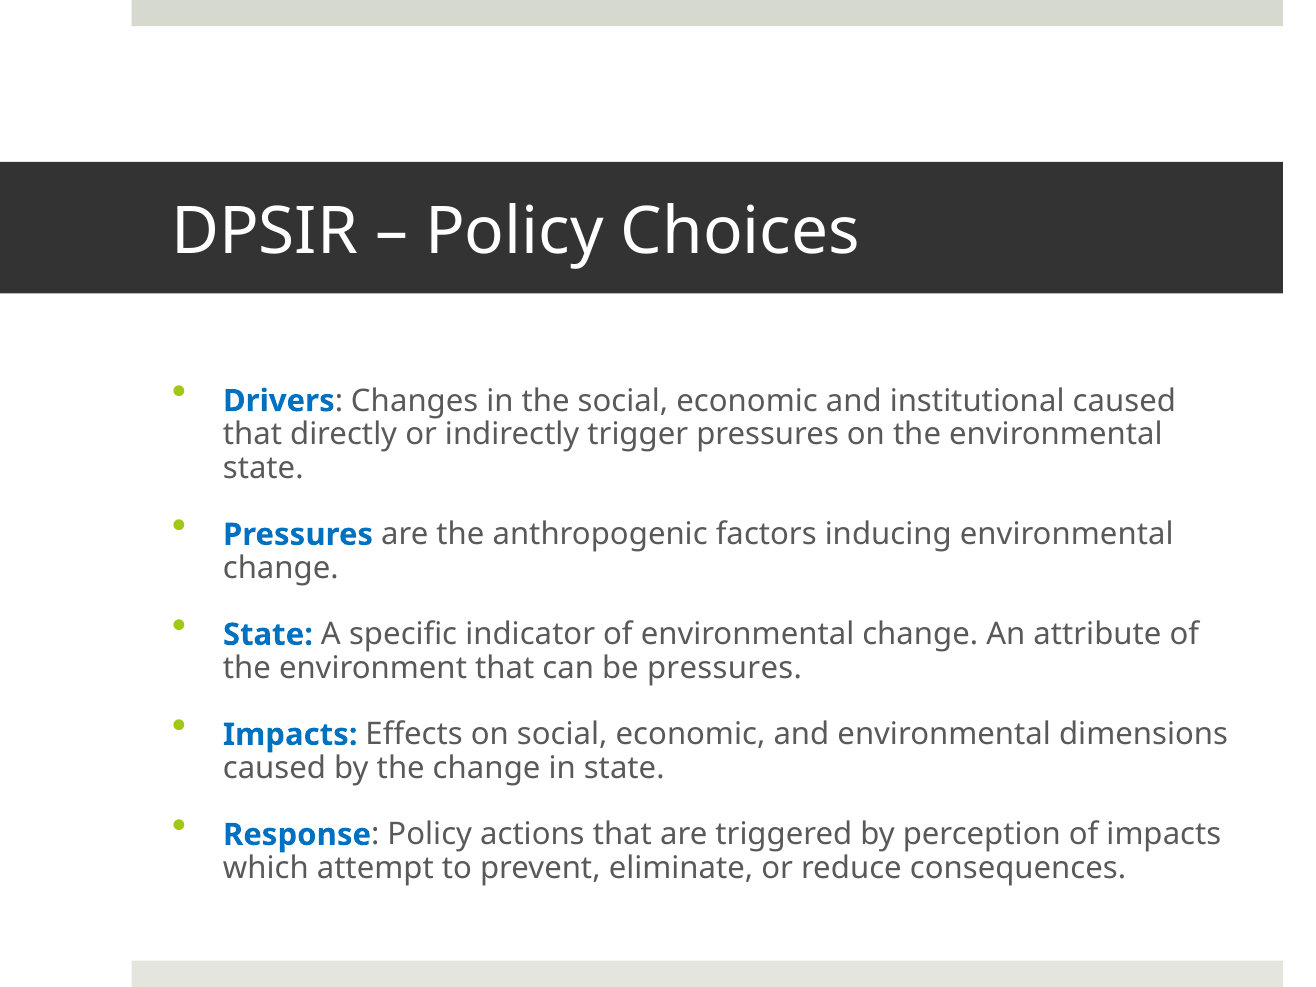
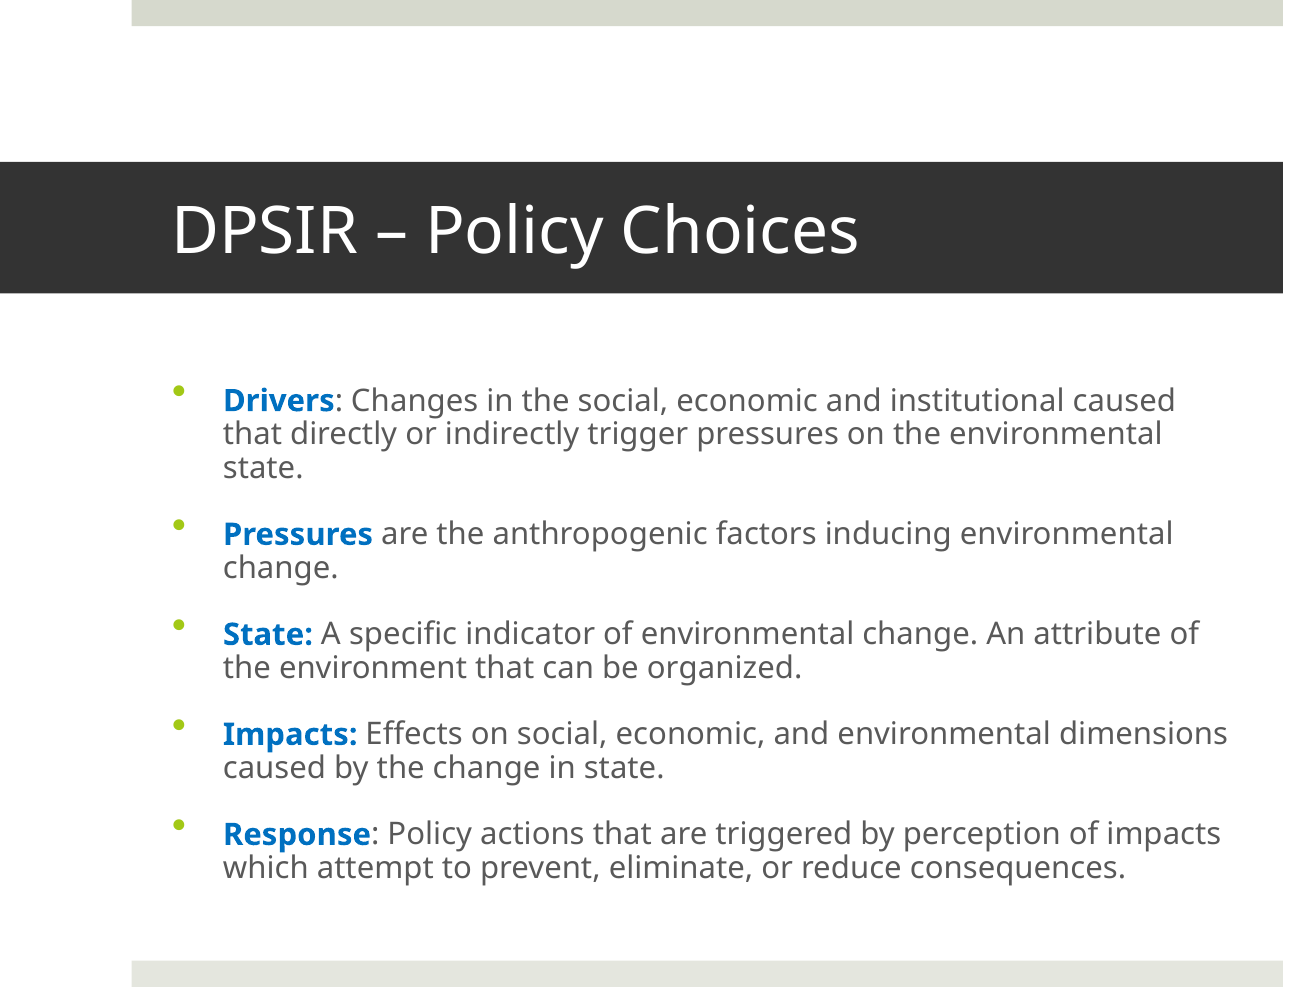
be pressures: pressures -> organized (725, 668)
